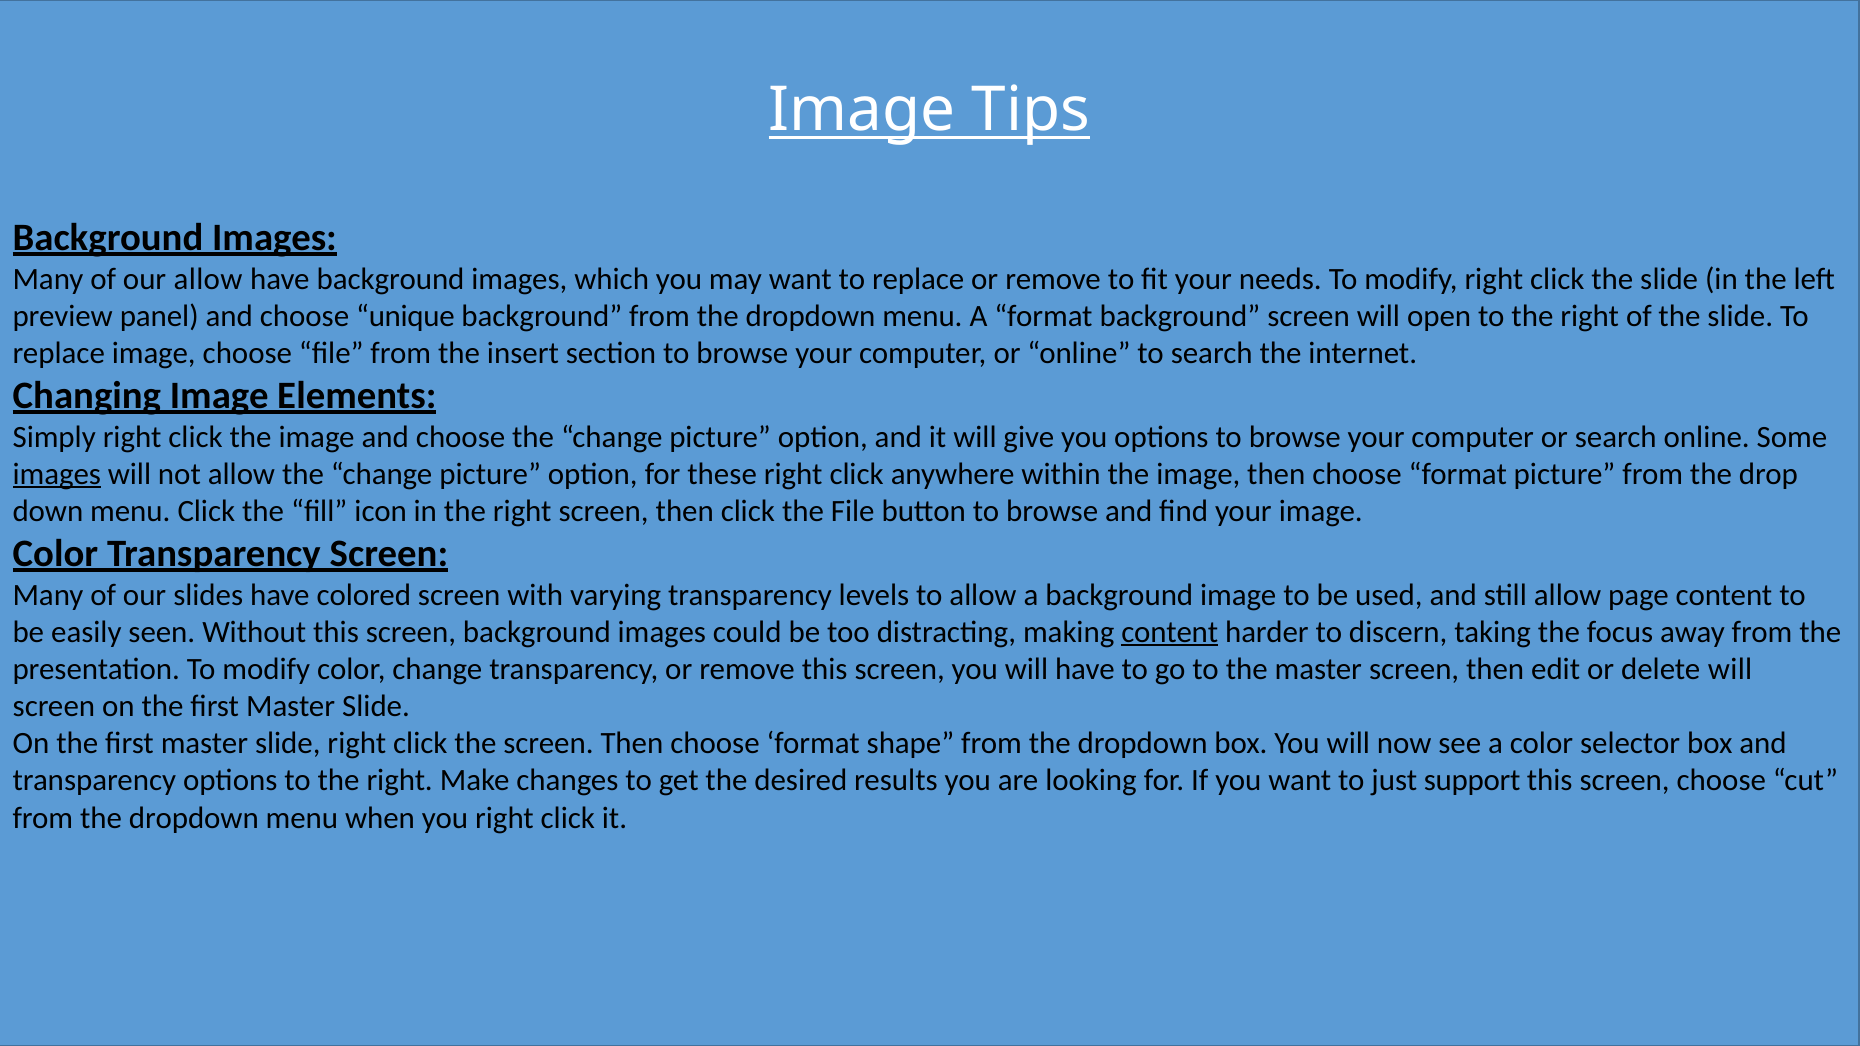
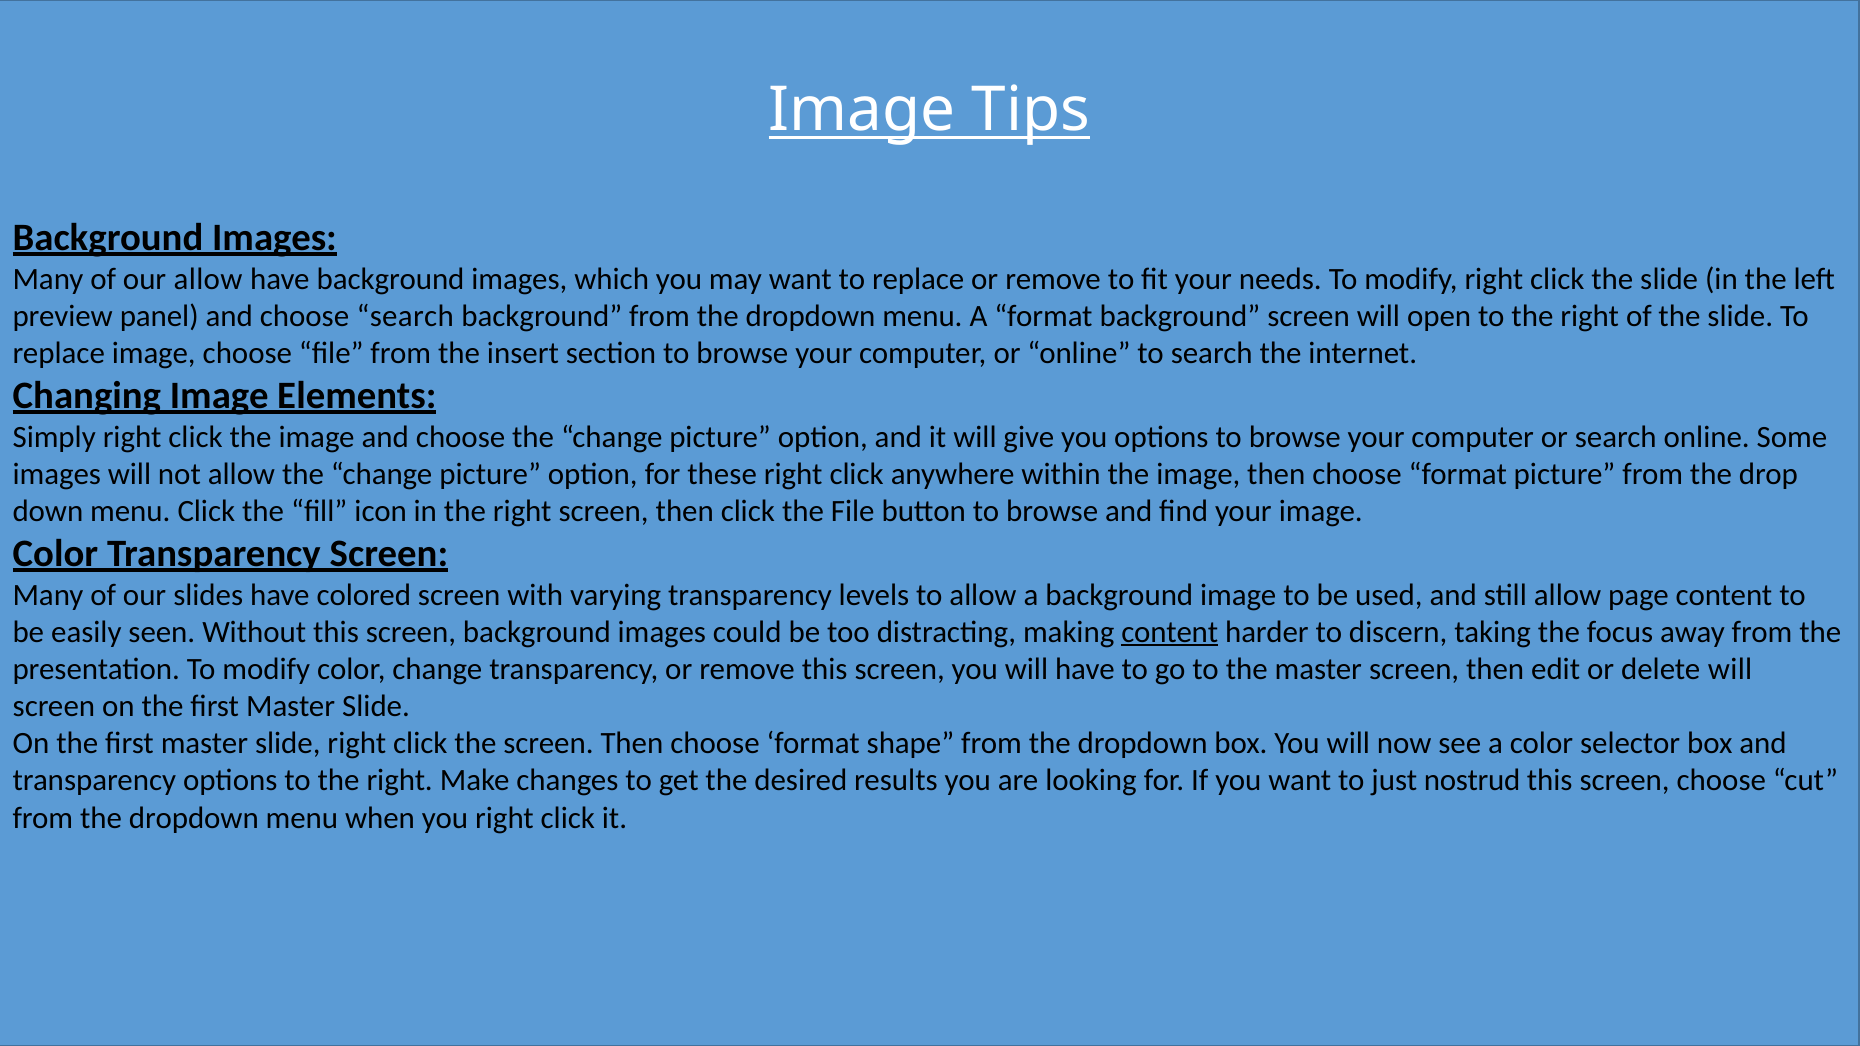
choose unique: unique -> search (405, 316)
images underline: present -> none (57, 474)
support: support -> nostrud (1472, 781)
